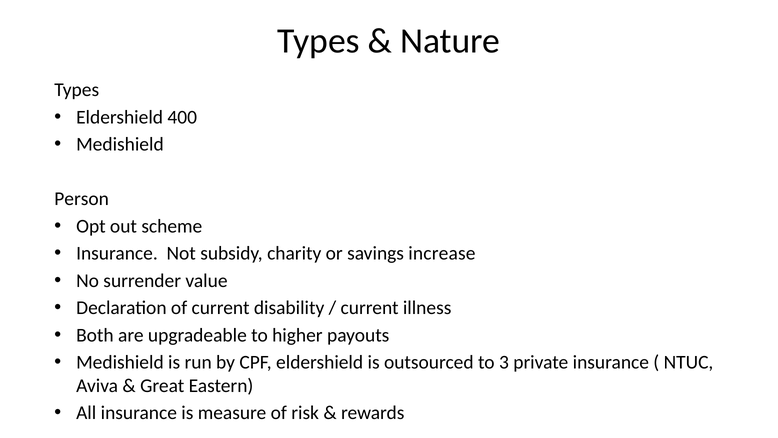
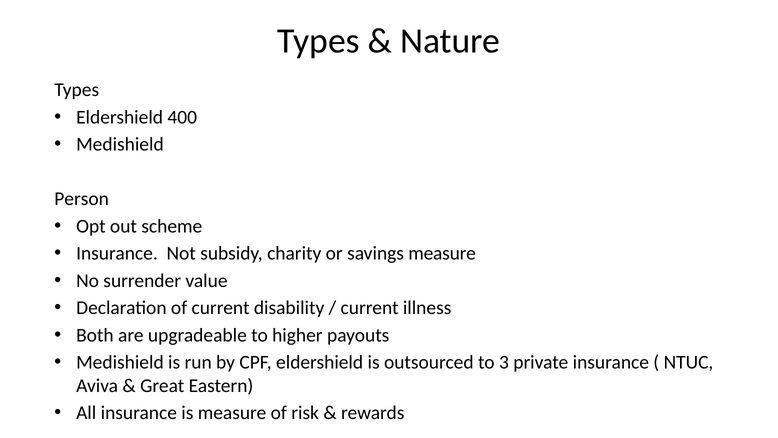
savings increase: increase -> measure (442, 253)
